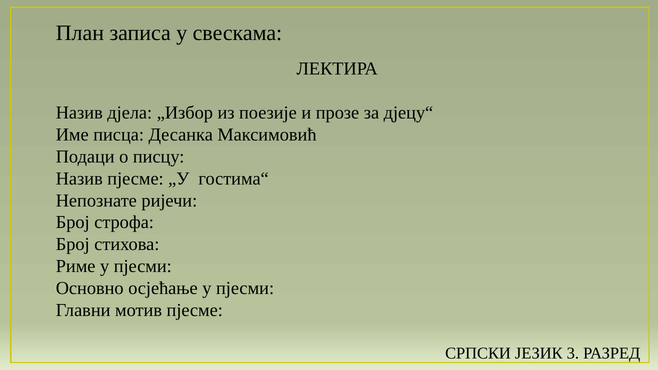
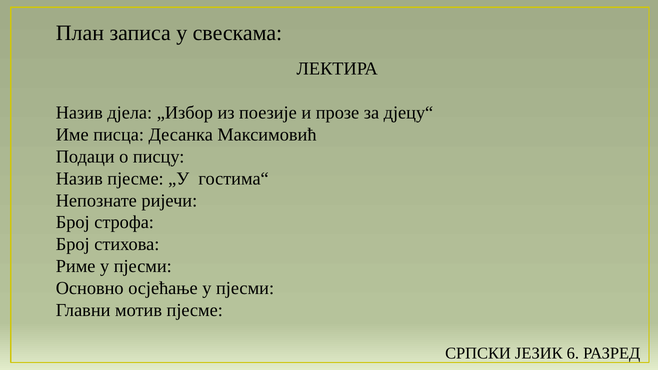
3: 3 -> 6 (573, 353)
